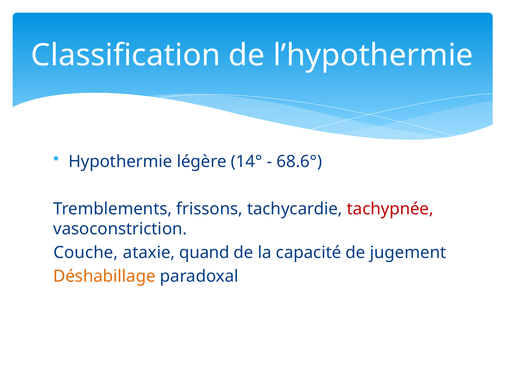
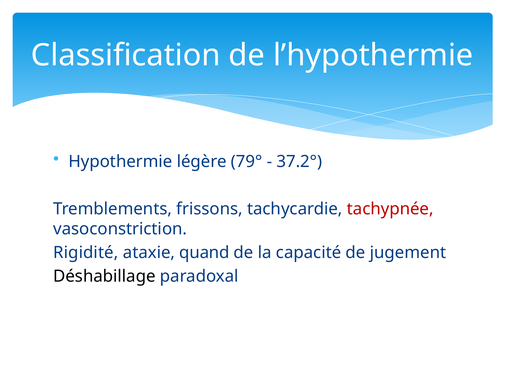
14°: 14° -> 79° (247, 162)
68.6°: 68.6° -> 37.2° (299, 162)
Couche: Couche -> Rigidité (86, 252)
Déshabillage colour: orange -> black (104, 276)
